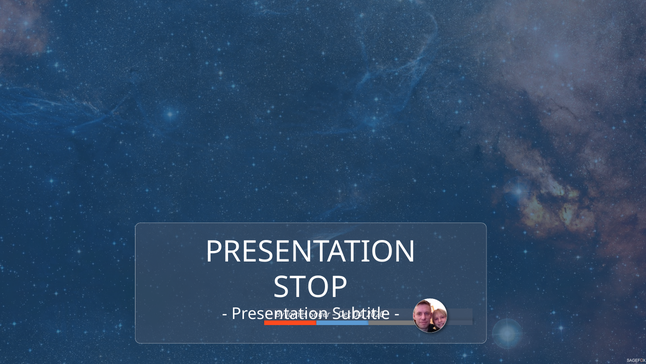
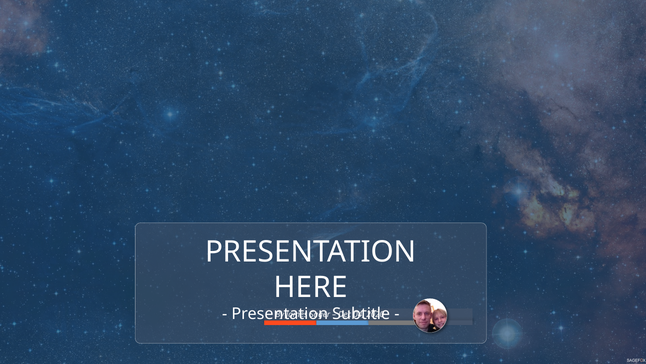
STOP: STOP -> HERE (311, 287)
